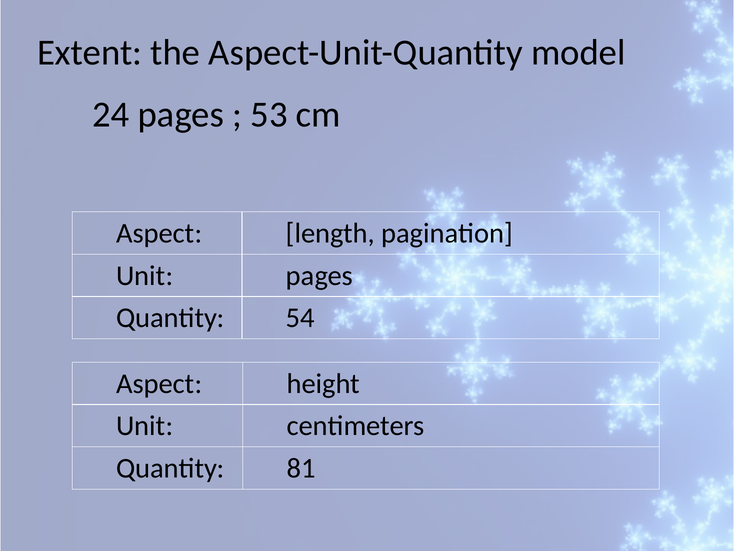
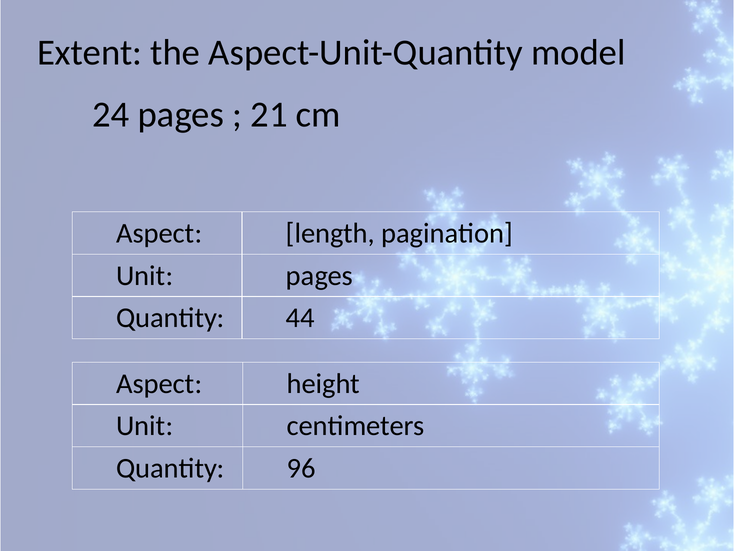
53: 53 -> 21 (269, 114)
54: 54 -> 44 (300, 318)
81: 81 -> 96 (301, 468)
